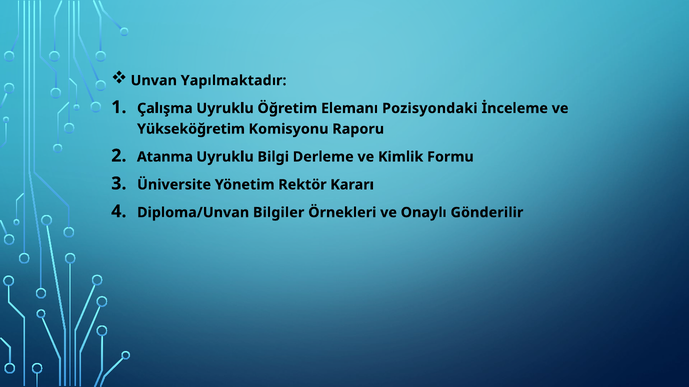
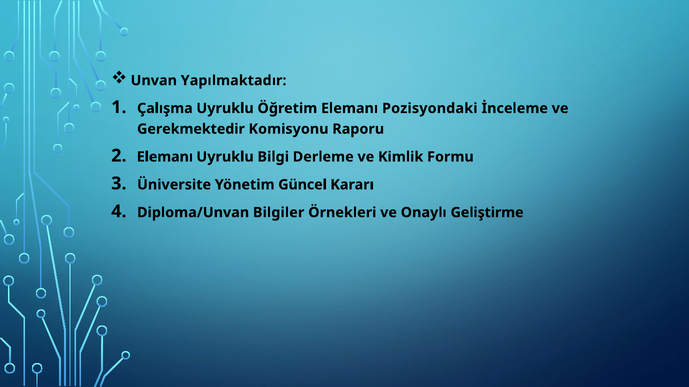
Yükseköğretim: Yükseköğretim -> Gerekmektedir (191, 129)
Atanma: Atanma -> Elemanı (165, 157)
Rektör: Rektör -> Güncel (303, 185)
Gönderilir: Gönderilir -> Geliştirme (487, 213)
